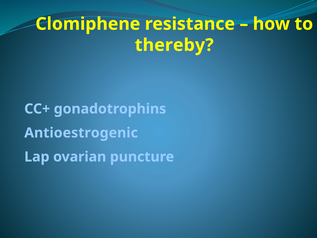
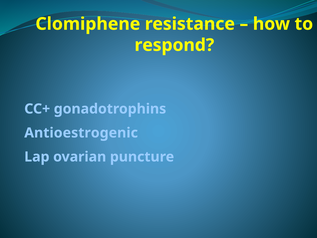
thereby: thereby -> respond (174, 45)
